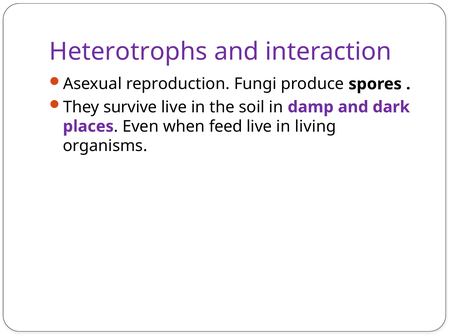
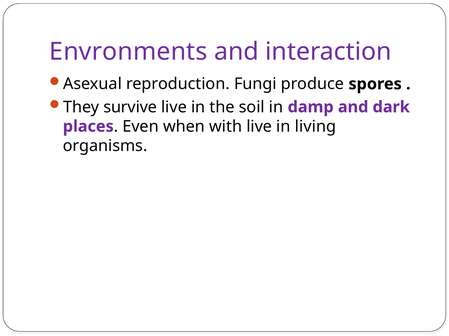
Heterotrophs: Heterotrophs -> Envronments (128, 52)
feed: feed -> with (226, 127)
